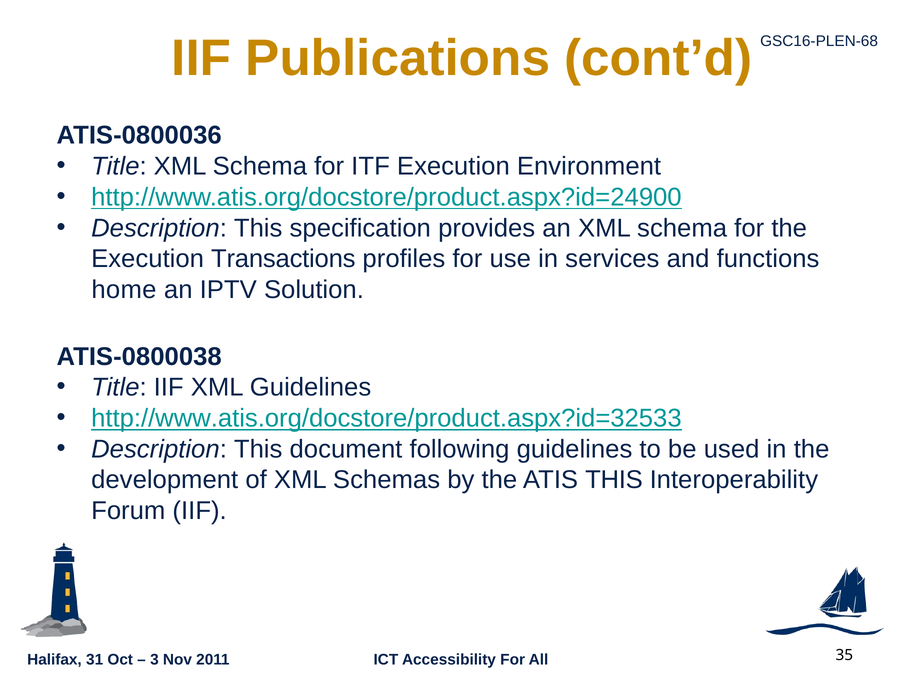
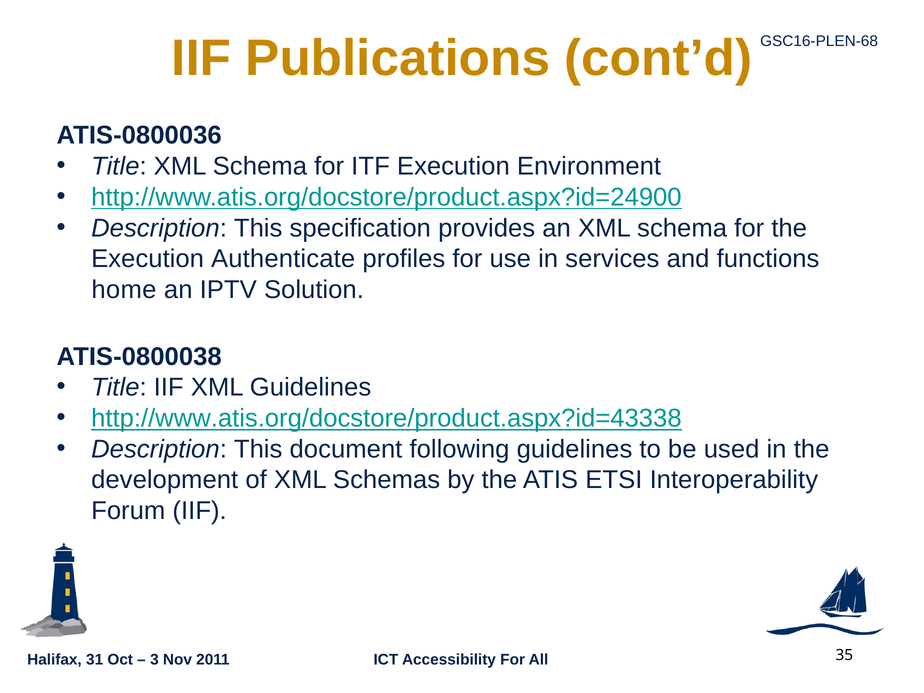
Transactions: Transactions -> Authenticate (283, 259)
http://www.atis.org/docstore/product.aspx?id=32533: http://www.atis.org/docstore/product.aspx?id=32533 -> http://www.atis.org/docstore/product.aspx?id=43338 (386, 418)
ATIS THIS: THIS -> ETSI (614, 480)
